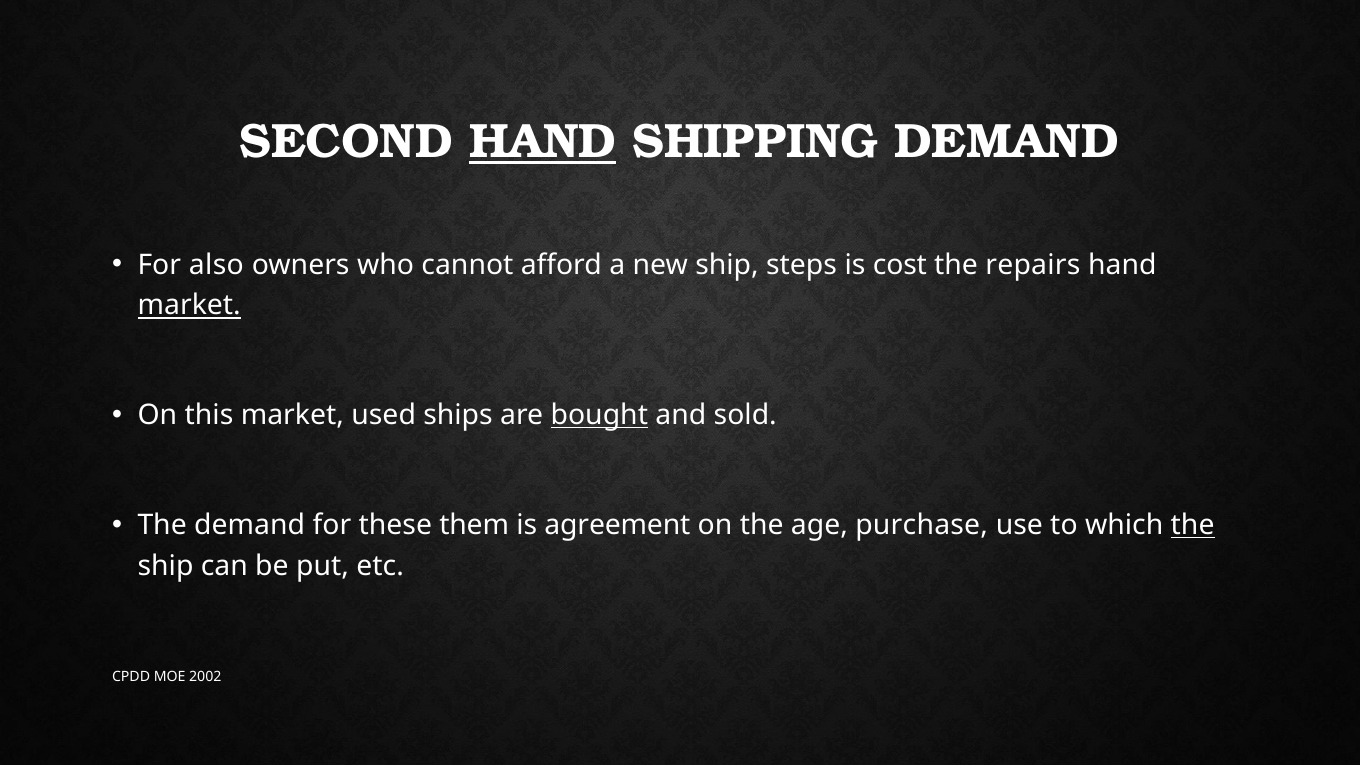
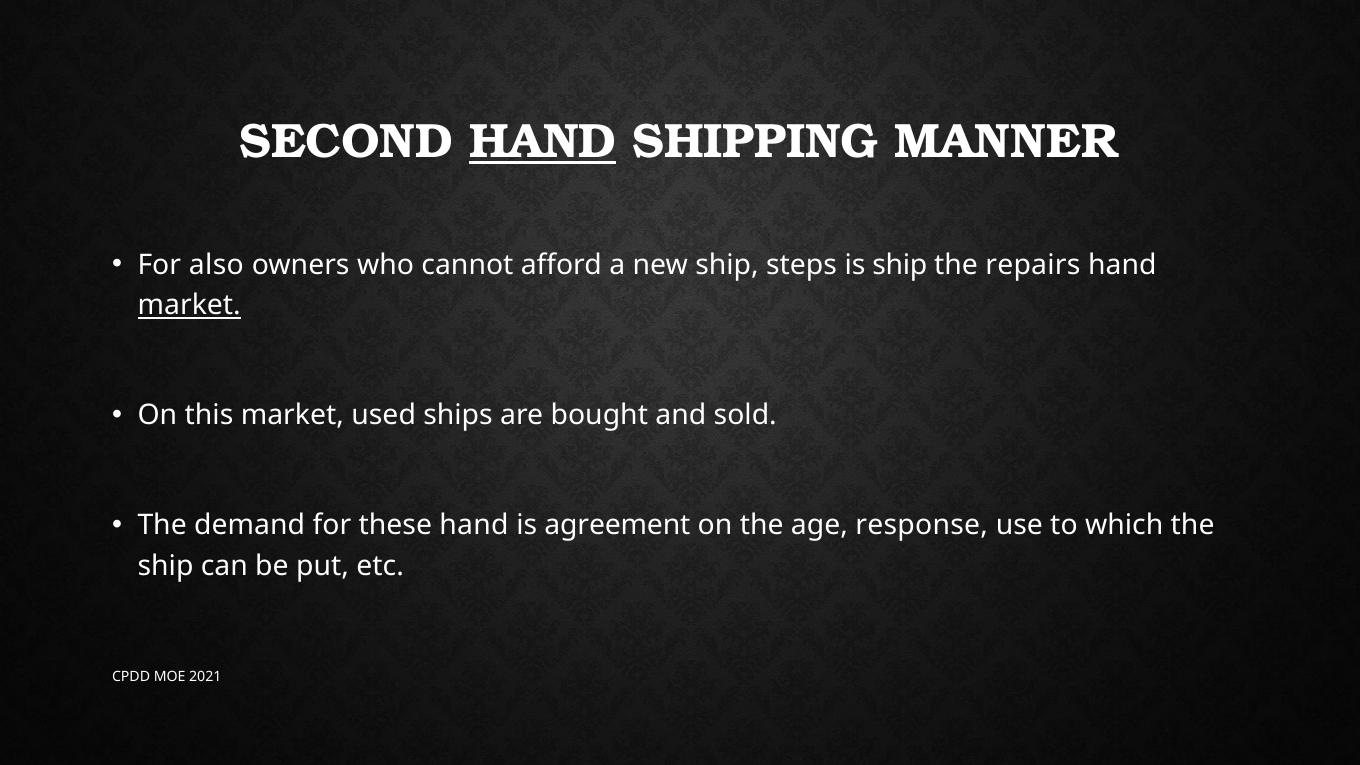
SHIPPING DEMAND: DEMAND -> MANNER (1007, 142)
is cost: cost -> ship (900, 265)
bought underline: present -> none (599, 415)
these them: them -> hand (474, 525)
purchase: purchase -> response (922, 525)
the underline: present -> none (1193, 525)
2002: 2002 -> 2021 (205, 676)
